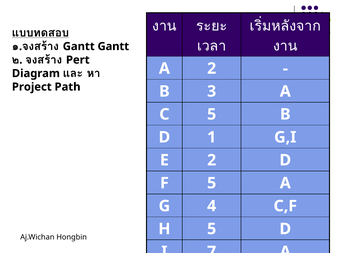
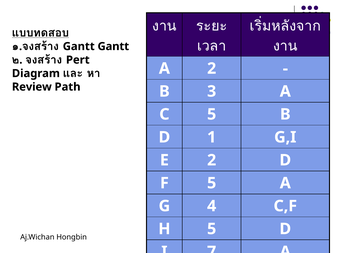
Project: Project -> Review (32, 87)
